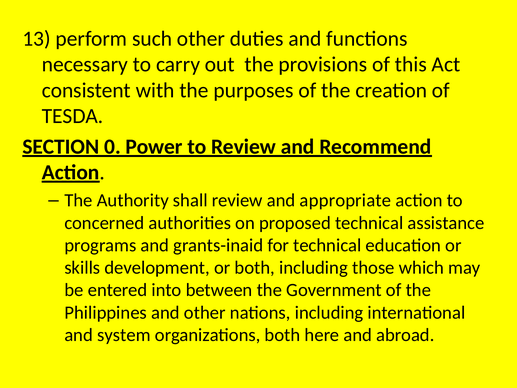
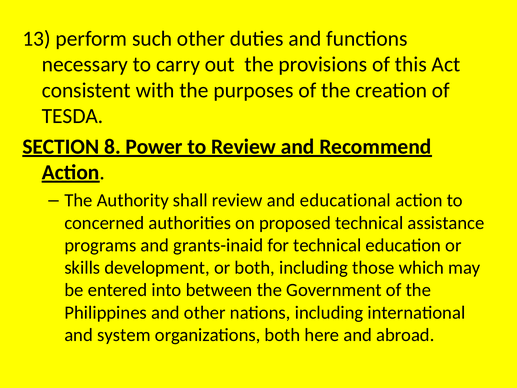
0: 0 -> 8 (112, 147)
appropriate: appropriate -> educational (345, 200)
